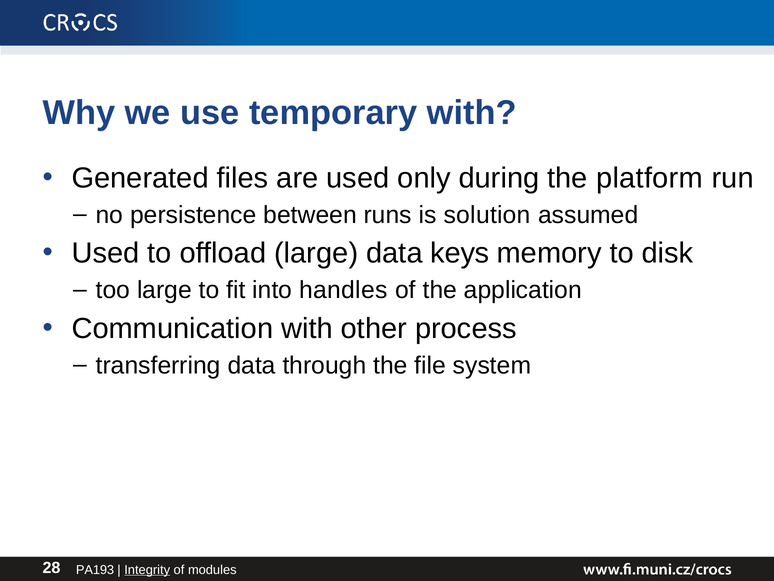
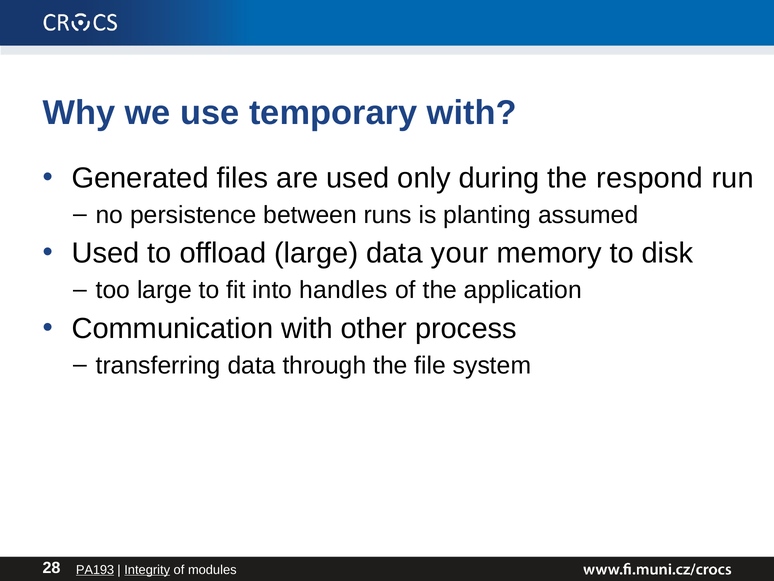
platform: platform -> respond (650, 178)
solution: solution -> planting (487, 215)
keys: keys -> your (460, 253)
PA193 underline: none -> present (95, 569)
